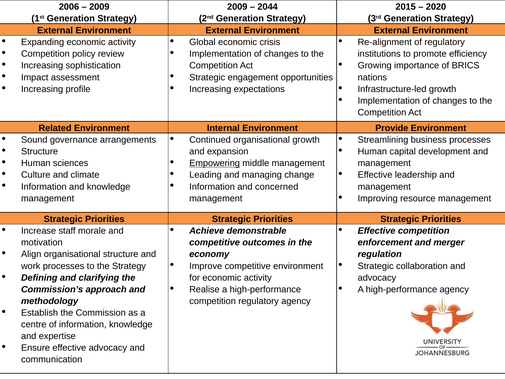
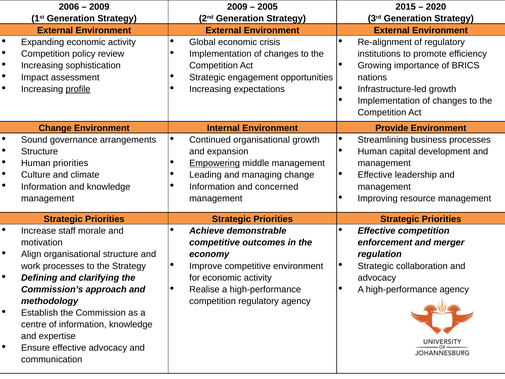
2044: 2044 -> 2005 (268, 7)
profile underline: none -> present (78, 89)
Related: Related -> Change (55, 128)
Human sciences: sciences -> priorities (71, 163)
